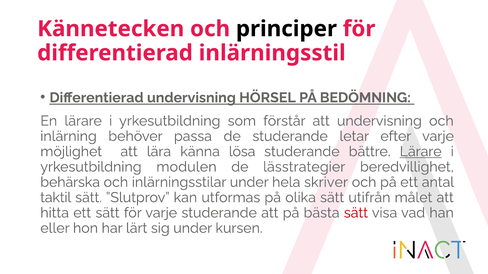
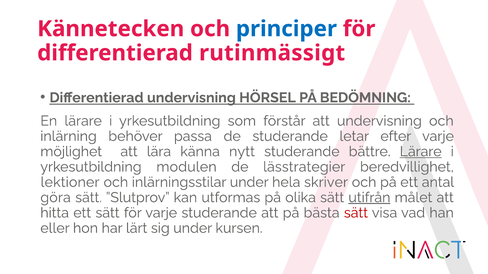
principer colour: black -> blue (286, 29)
inlärningsstil: inlärningsstil -> rutinmässigt (272, 53)
lösa: lösa -> nytt (242, 152)
behärska: behärska -> lektioner (70, 182)
taktil: taktil -> göra (56, 198)
utifrån underline: none -> present (369, 198)
